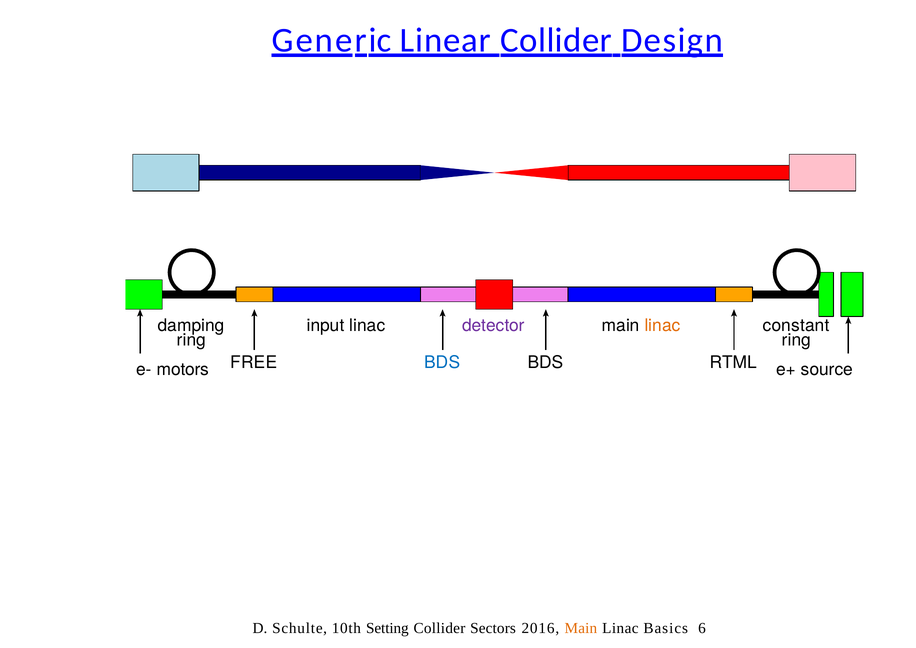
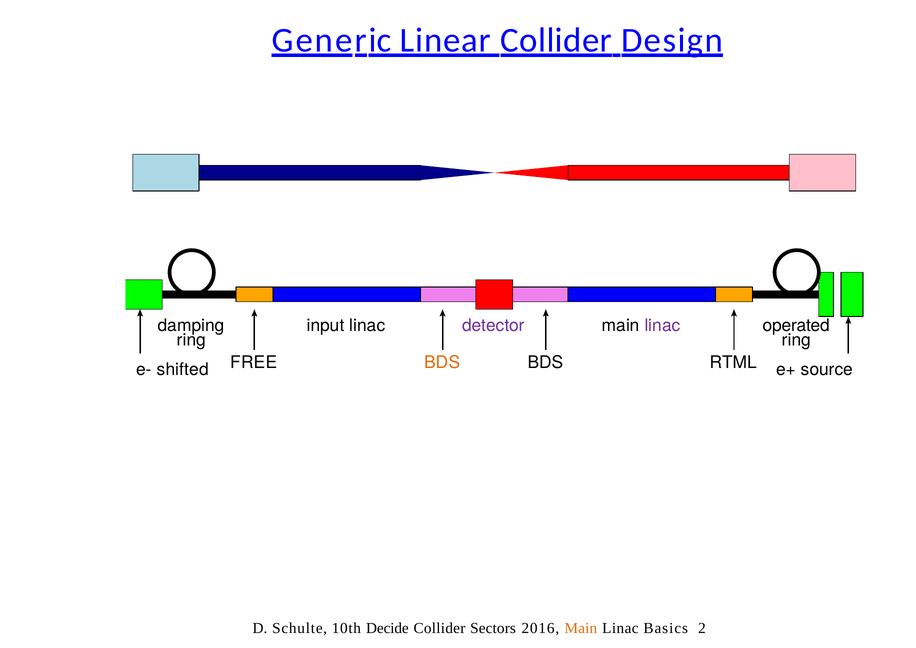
linac colour: orange -> purple (662, 325)
constant: constant -> operated (796, 325)
BDS colour: blue -> orange (442, 362)
motors: motors -> shifted (183, 370)
Setting: Setting -> Decide (387, 628)
6: 6 -> 2 (702, 628)
